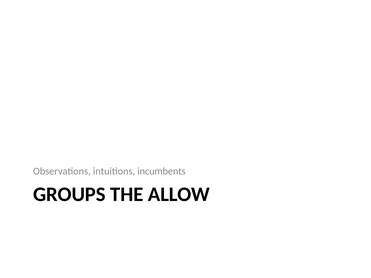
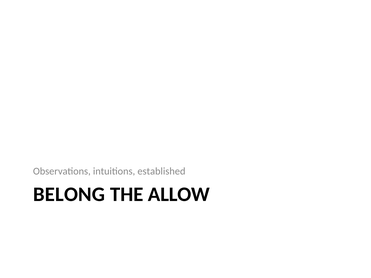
incumbents: incumbents -> established (161, 171)
GROUPS: GROUPS -> BELONG (69, 194)
